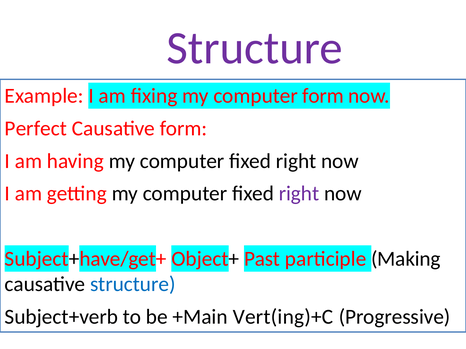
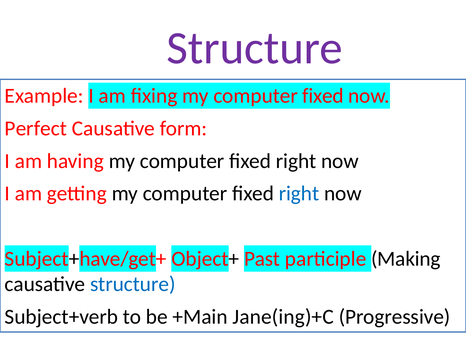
fixing my computer form: form -> fixed (323, 96)
right colour: purple -> blue (299, 194)
Vert(ing)+C: Vert(ing)+C -> Jane(ing)+C (283, 317)
